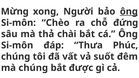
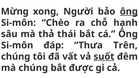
đứng: đứng -> hạnh (126, 23)
chài: chài -> thái (67, 34)
Phúc: Phúc -> Trên (125, 45)
suốt underline: none -> present (104, 57)
